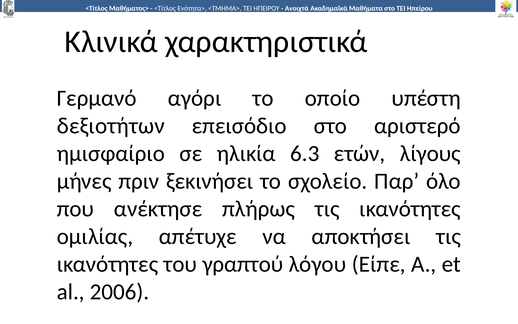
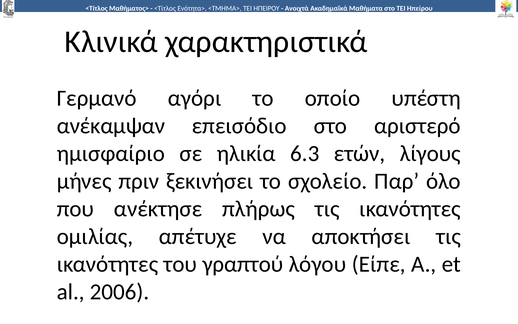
δεξιοτήτων: δεξιοτήτων -> ανέκαμψαν (111, 126)
